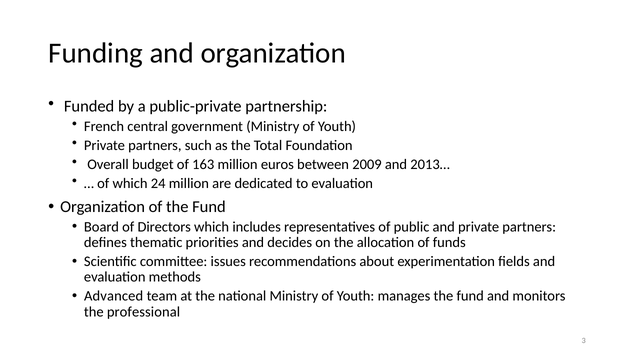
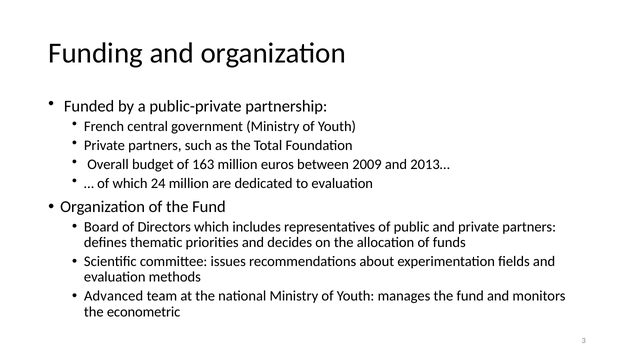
professional: professional -> econometric (144, 312)
